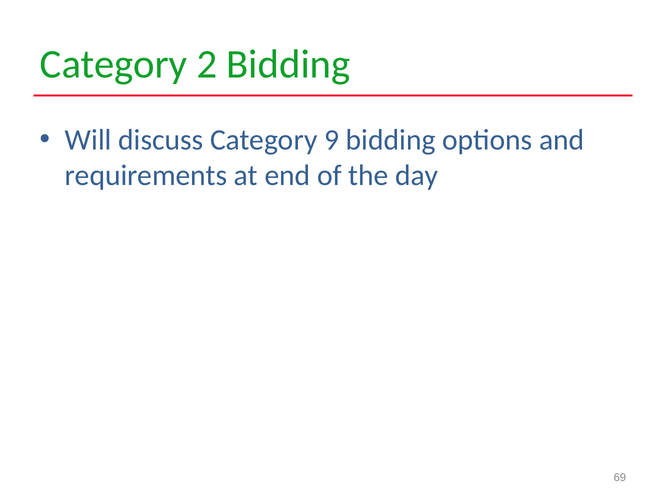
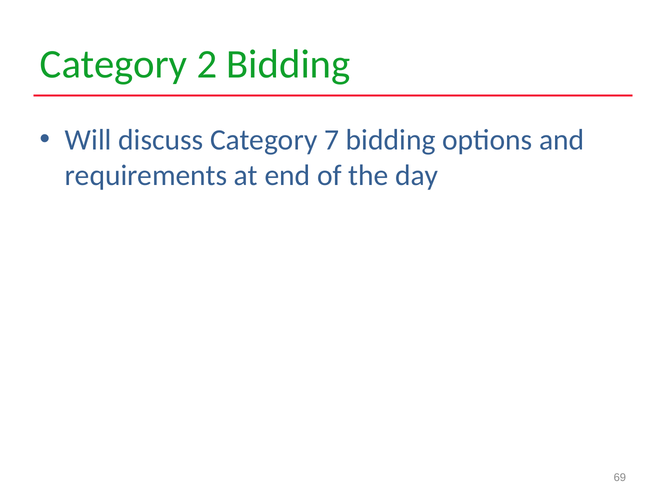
9: 9 -> 7 (332, 140)
